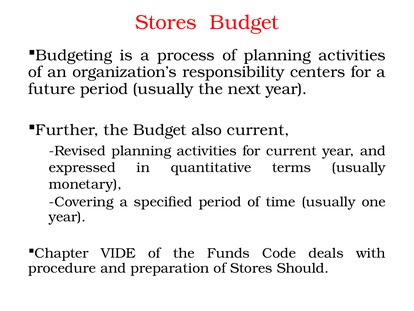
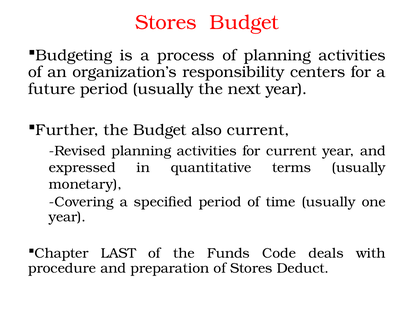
VIDE: VIDE -> LAST (118, 253)
Should: Should -> Deduct (303, 268)
